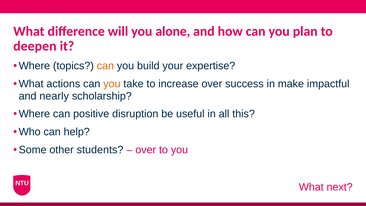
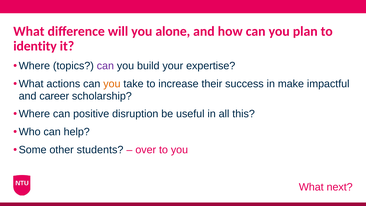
deepen: deepen -> identity (35, 46)
can colour: orange -> purple (105, 66)
increase over: over -> their (212, 84)
nearly: nearly -> career (54, 96)
